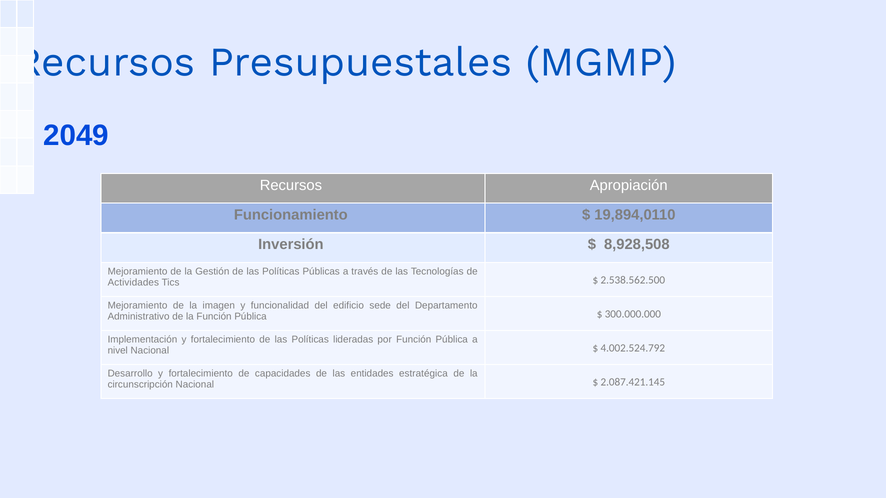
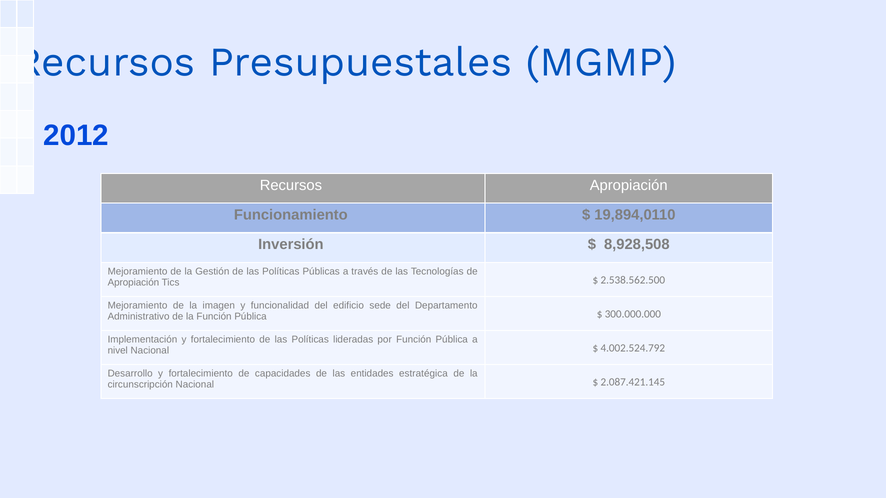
2049: 2049 -> 2012 (76, 136)
Actividades: Actividades -> Apropiación (133, 283)
